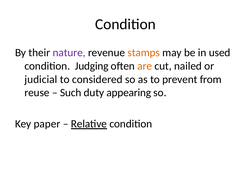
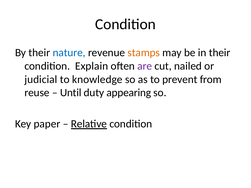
nature colour: purple -> blue (69, 53)
in used: used -> their (220, 53)
Judging: Judging -> Explain (92, 66)
are colour: orange -> purple (145, 66)
considered: considered -> knowledge (97, 79)
Such: Such -> Until (71, 93)
